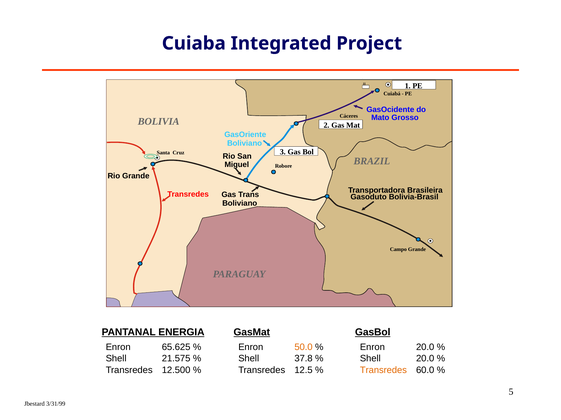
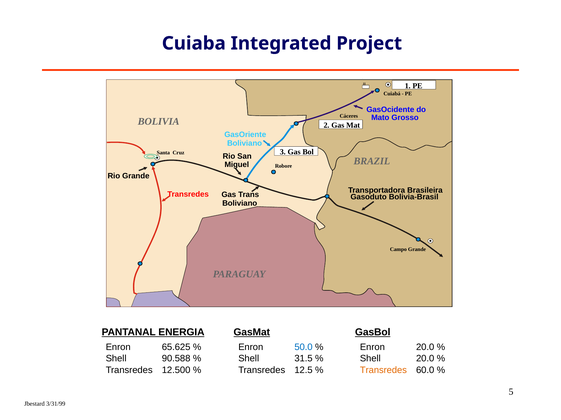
50.0 colour: orange -> blue (304, 348)
21.575: 21.575 -> 90.588 (176, 359)
37.8: 37.8 -> 31.5 (304, 359)
